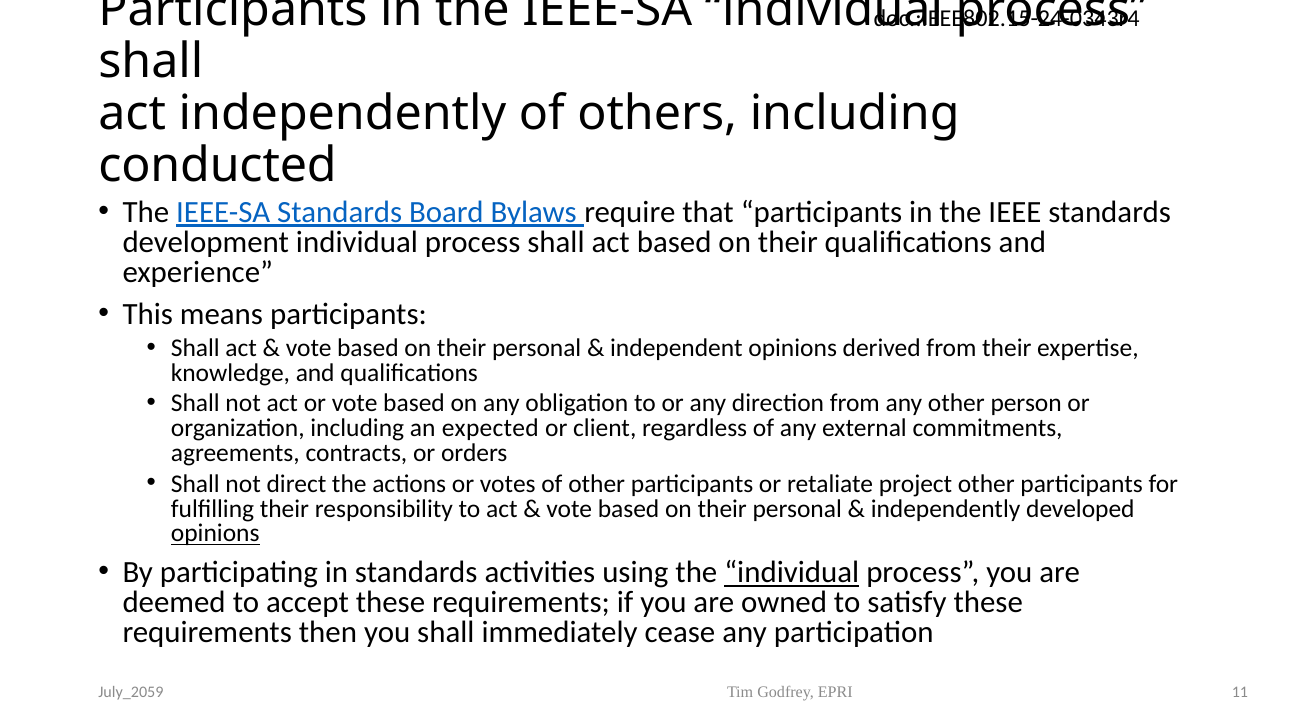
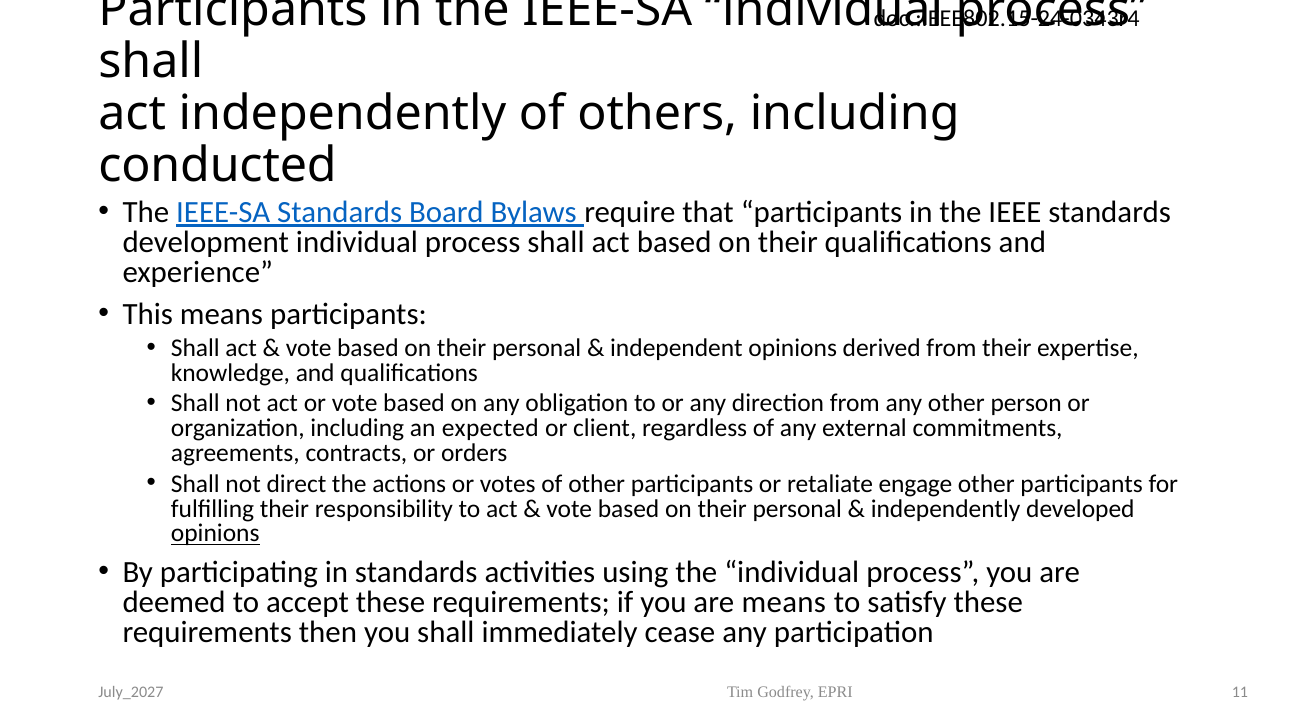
project: project -> engage (916, 484)
individual underline: present -> none (792, 573)
are owned: owned -> means (784, 603)
July_2059: July_2059 -> July_2027 (131, 693)
